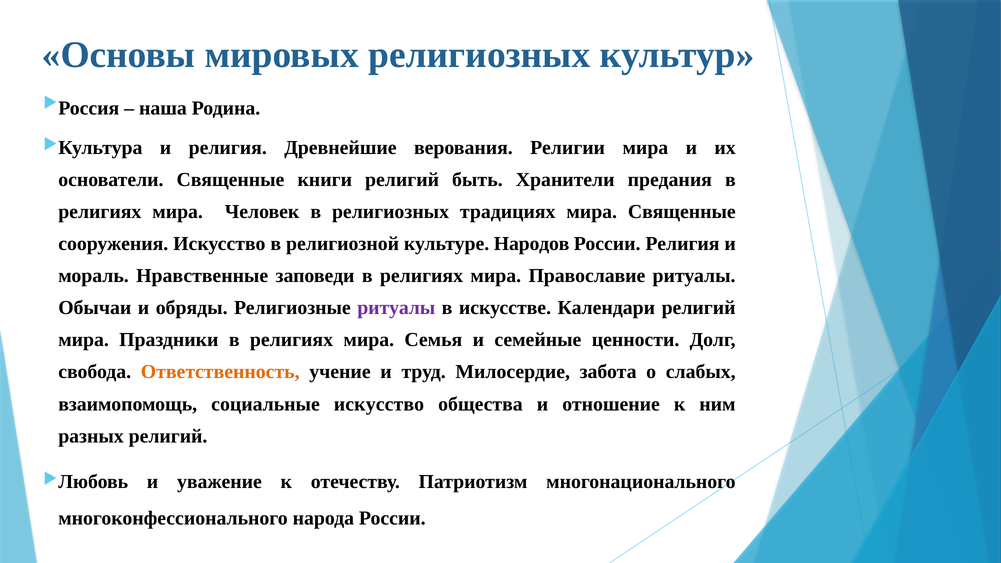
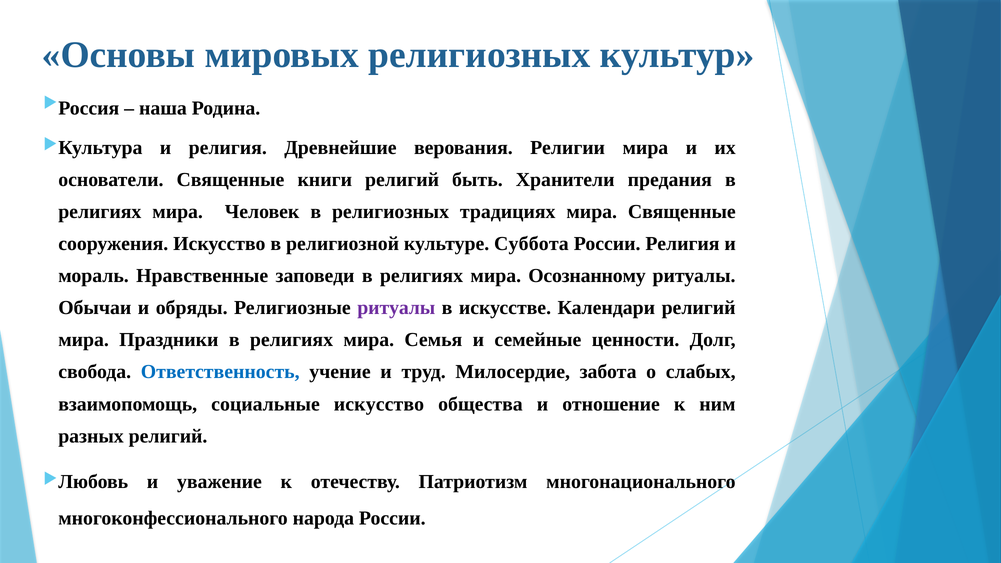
Народов: Народов -> Суббота (531, 244)
Православие: Православие -> Осознанному (587, 276)
Ответственность colour: orange -> blue (220, 372)
